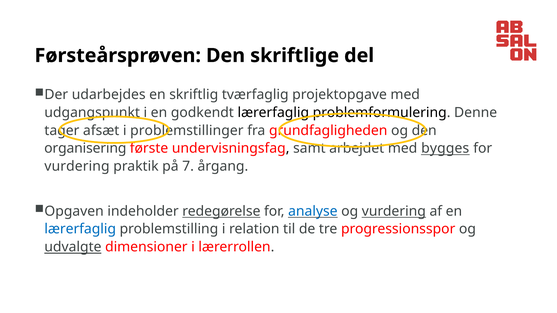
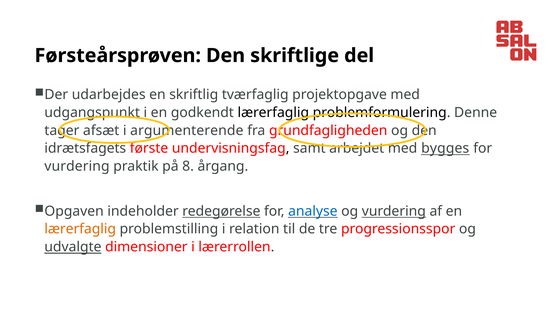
problemstillinger: problemstillinger -> argumenterende (187, 131)
organisering: organisering -> idrætsfagets (85, 148)
7: 7 -> 8 (188, 166)
lærerfaglig colour: blue -> orange (80, 229)
